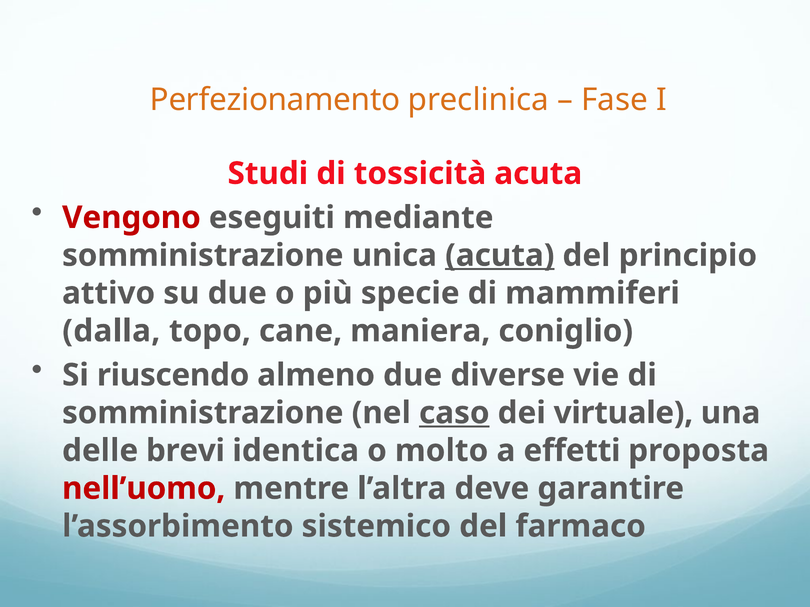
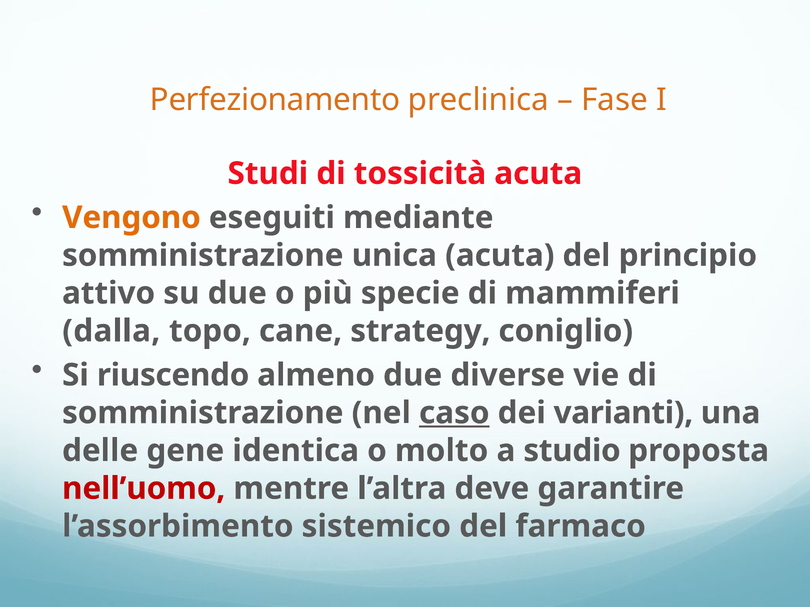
Vengono colour: red -> orange (131, 218)
acuta underline: present -> none (500, 256)
maniera: maniera -> strategy (420, 331)
virtuale: virtuale -> varianti (623, 413)
brevi: brevi -> gene (185, 451)
effetti: effetti -> studio (572, 451)
